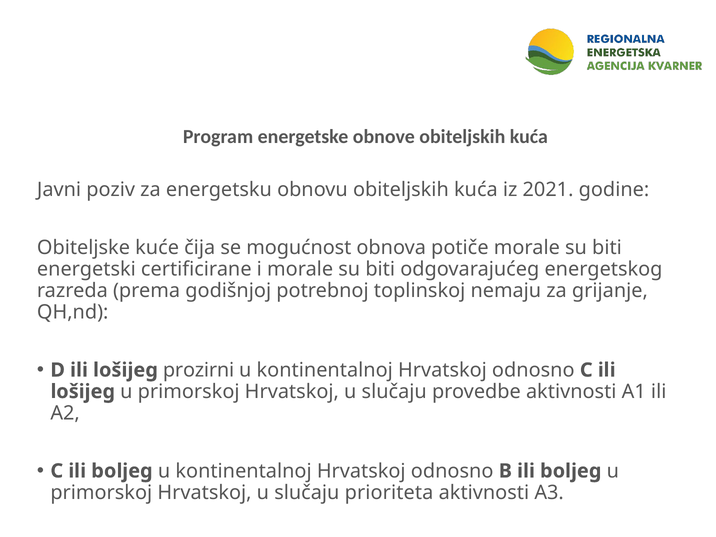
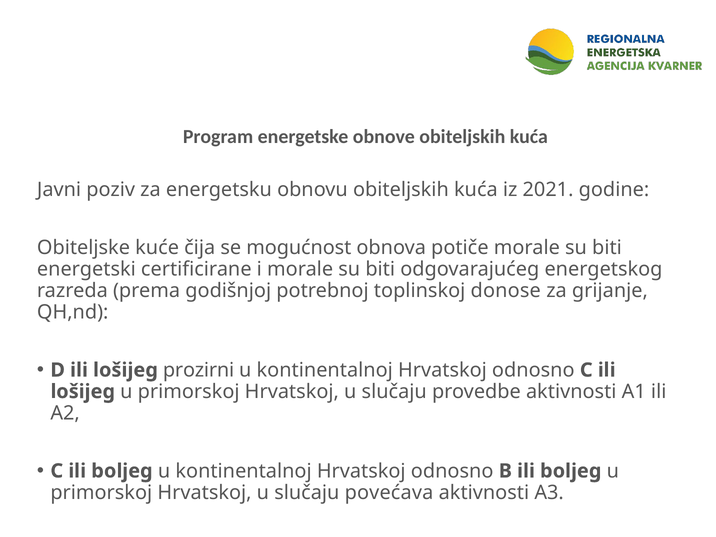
nemaju: nemaju -> donose (506, 291)
prioriteta: prioriteta -> povećava (389, 492)
